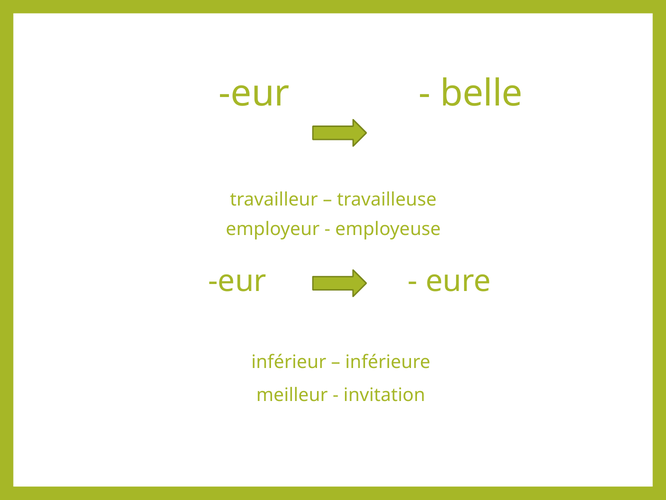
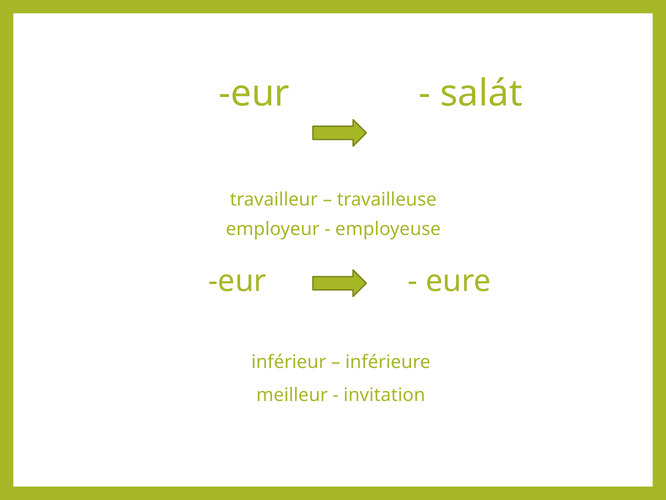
belle: belle -> salát (481, 94)
